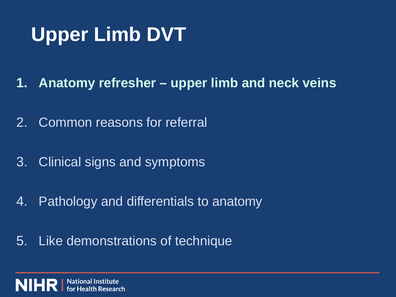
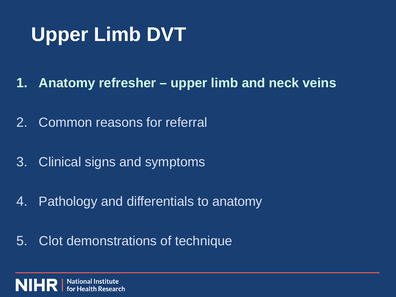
Like: Like -> Clot (51, 241)
